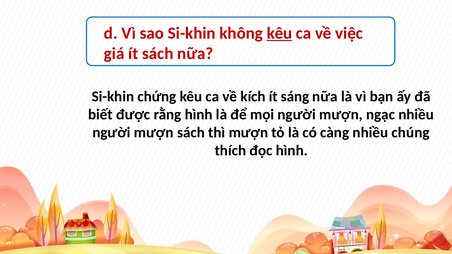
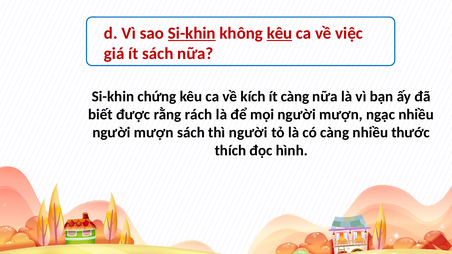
Si-khin underline: none -> present (192, 33)
ít sáng: sáng -> càng (295, 96)
rằng hình: hình -> rách (199, 115)
thì mượn: mượn -> người (248, 133)
chúng: chúng -> thước (411, 133)
